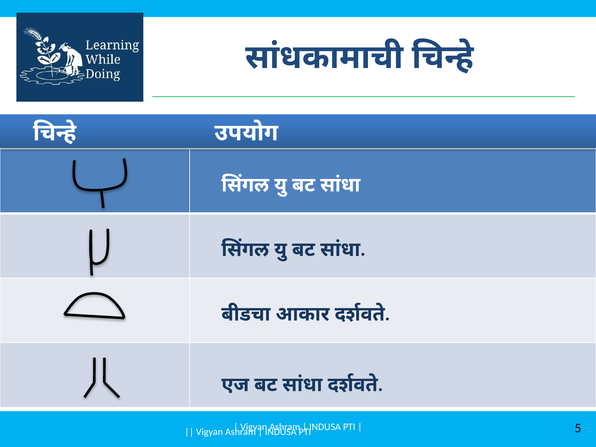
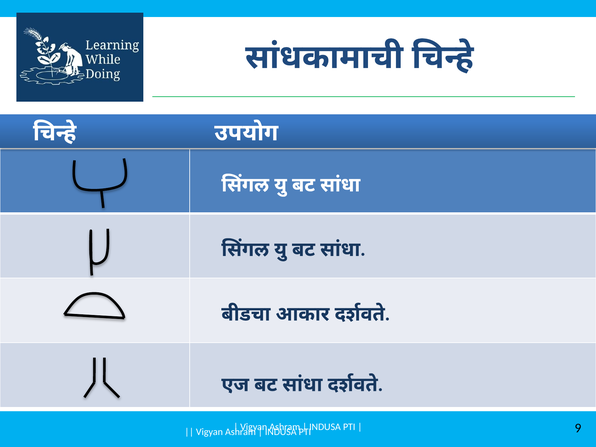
5: 5 -> 9 (578, 428)
